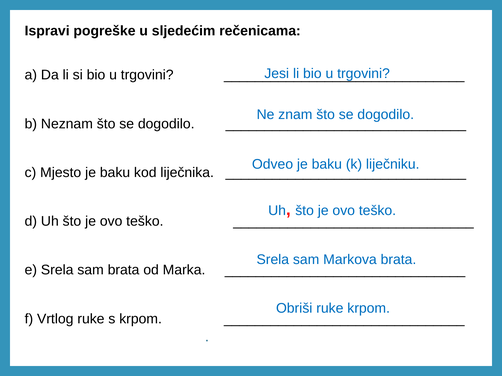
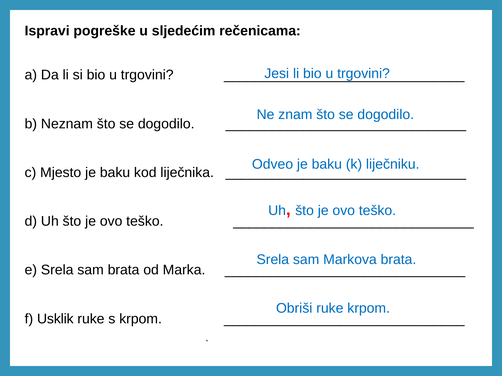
Vrtlog: Vrtlog -> Usklik (55, 319)
